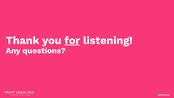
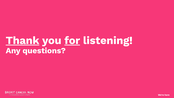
Thank underline: none -> present (23, 40)
